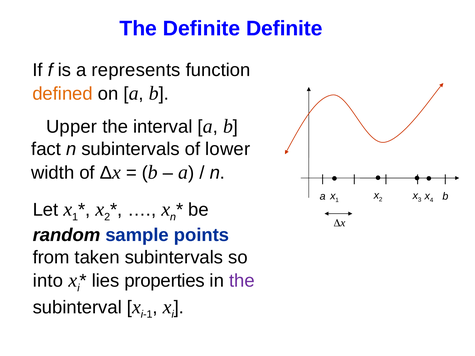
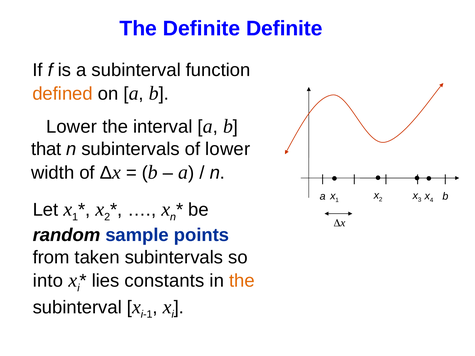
a represents: represents -> subinterval (136, 70)
Upper: Upper -> Lower (72, 127)
fact: fact -> that (46, 149)
properties: properties -> constants (164, 281)
the colour: purple -> orange (242, 281)
